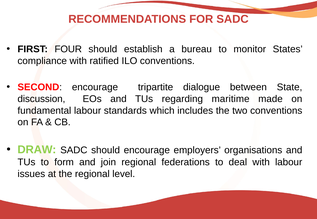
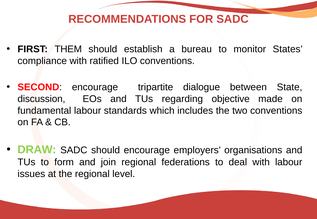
FOUR: FOUR -> THEM (68, 49)
maritime: maritime -> objective (231, 99)
